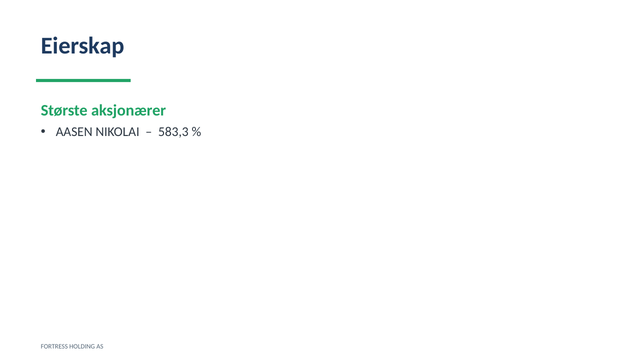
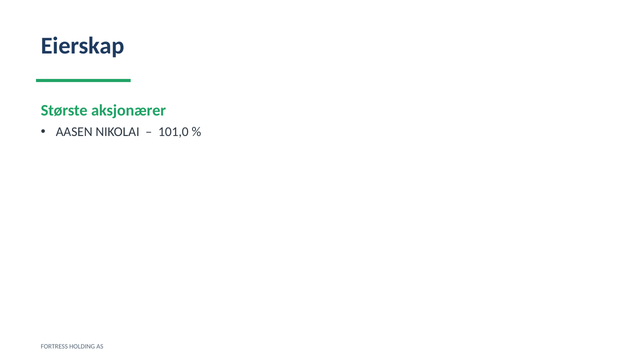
583,3: 583,3 -> 101,0 (173, 132)
